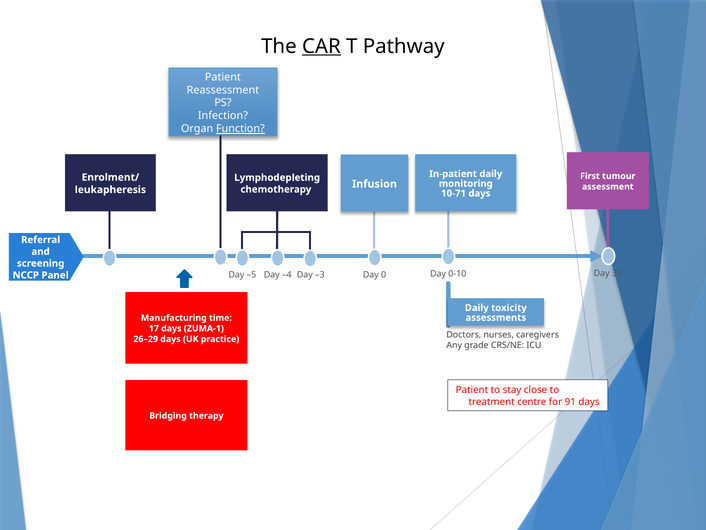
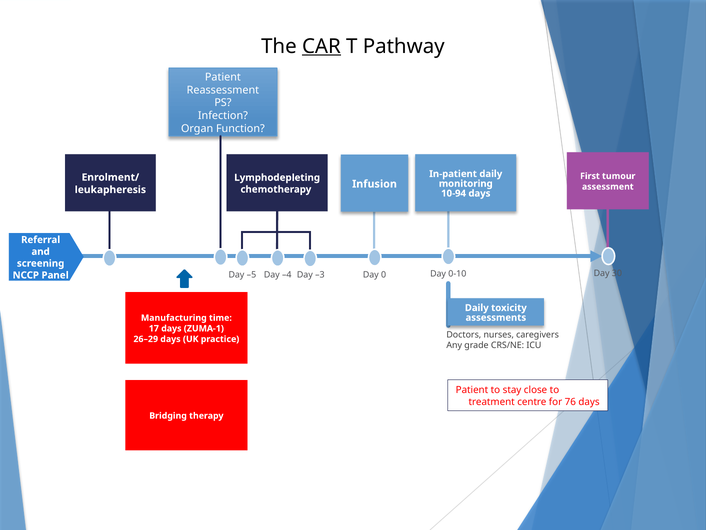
Function underline: present -> none (240, 129)
10-71: 10-71 -> 10-94 (454, 193)
91: 91 -> 76 (570, 401)
